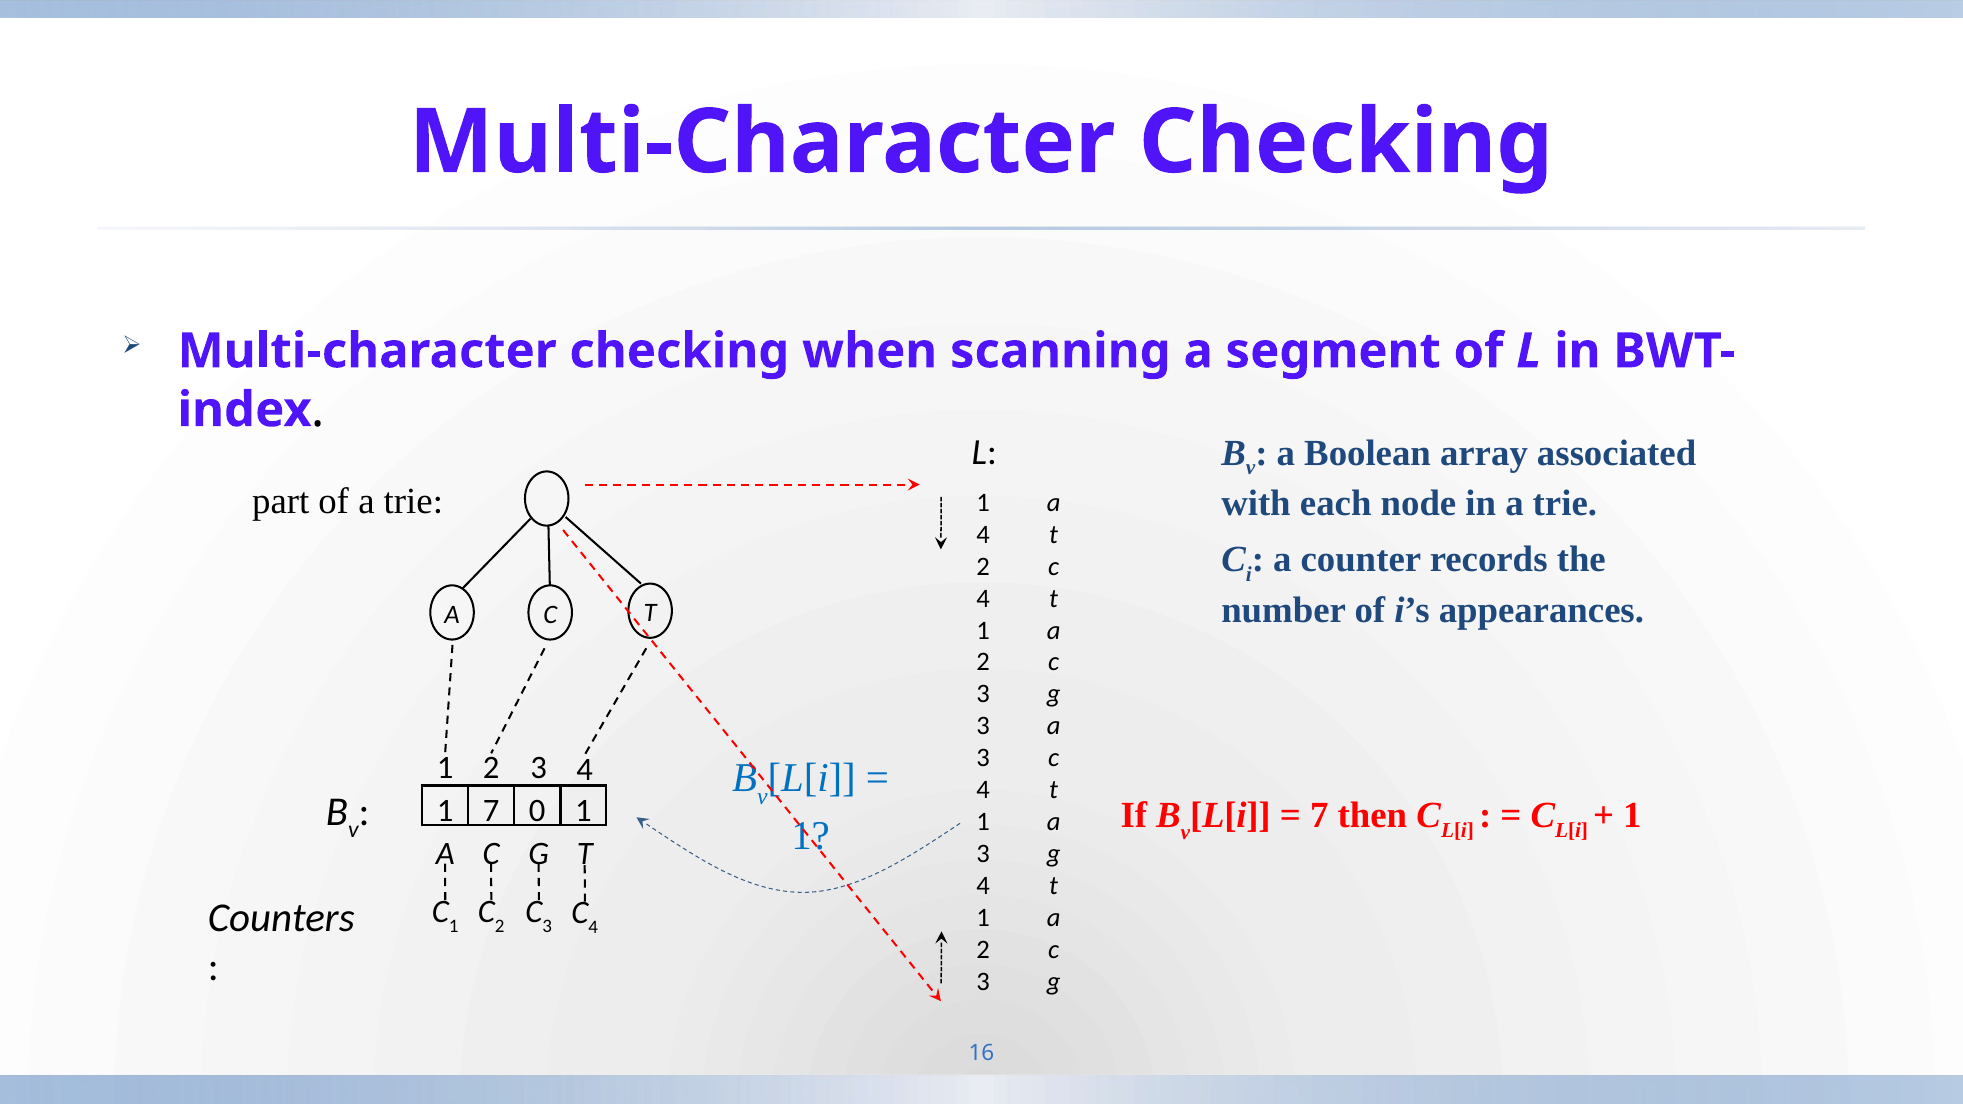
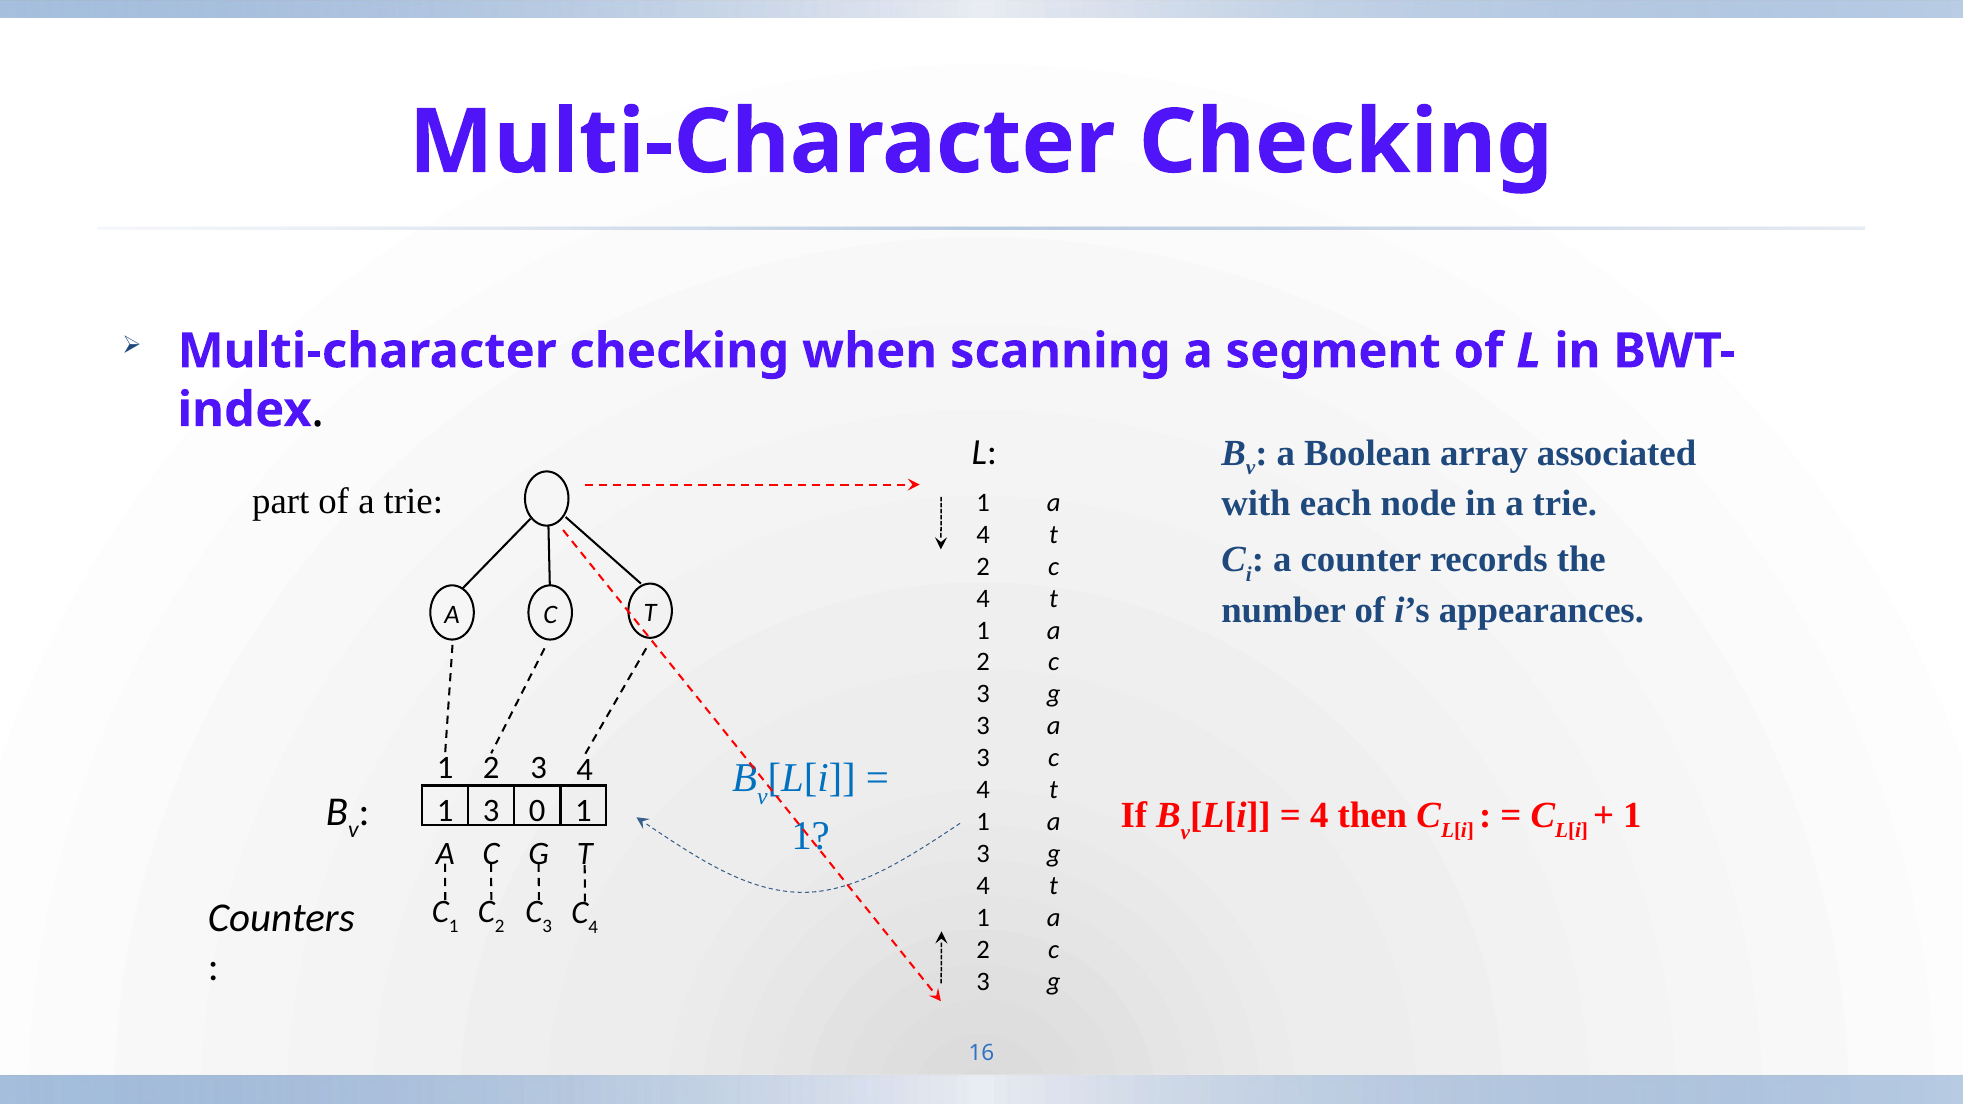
7: 7 -> 3 (491, 811)
7: 7 -> 4 (1319, 816)
